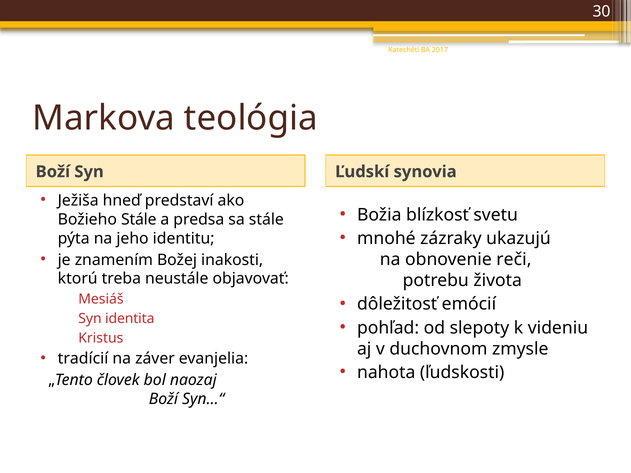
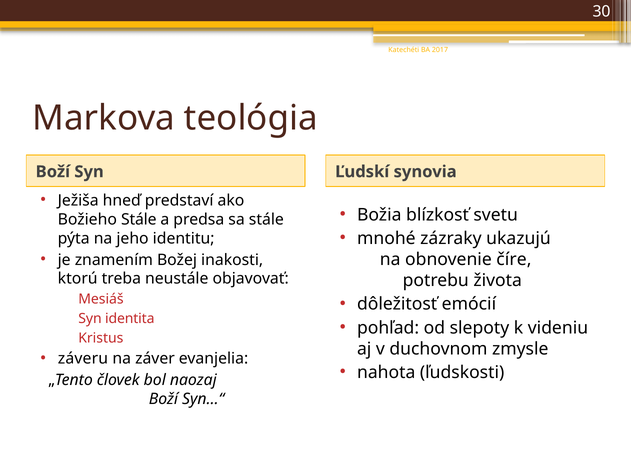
reči: reči -> číre (514, 260)
tradícií: tradícií -> záveru (83, 359)
